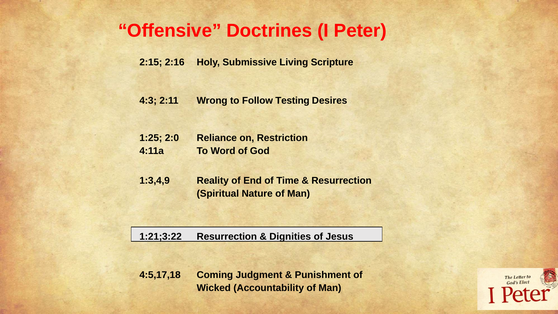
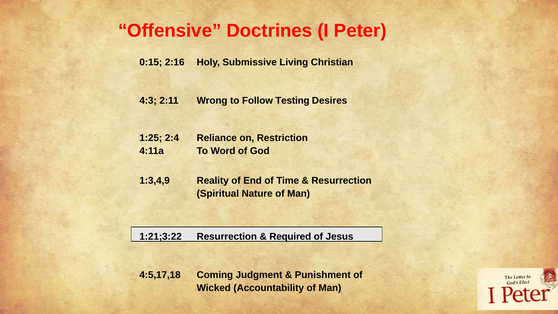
2:15: 2:15 -> 0:15 (151, 62)
Scripture: Scripture -> Christian (332, 62)
2:0: 2:0 -> 2:4 (172, 138)
Dignities: Dignities -> Required (290, 236)
